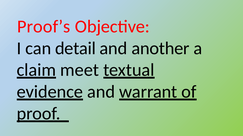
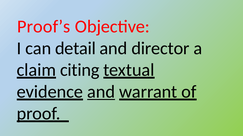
another: another -> director (160, 48)
meet: meet -> citing (80, 70)
and underline: none -> present (101, 92)
